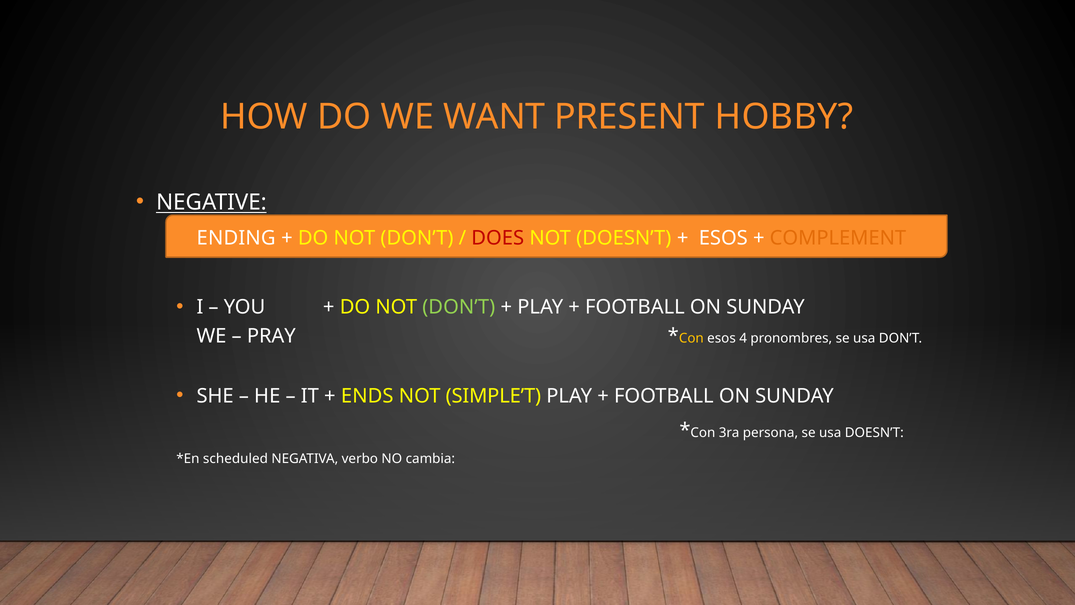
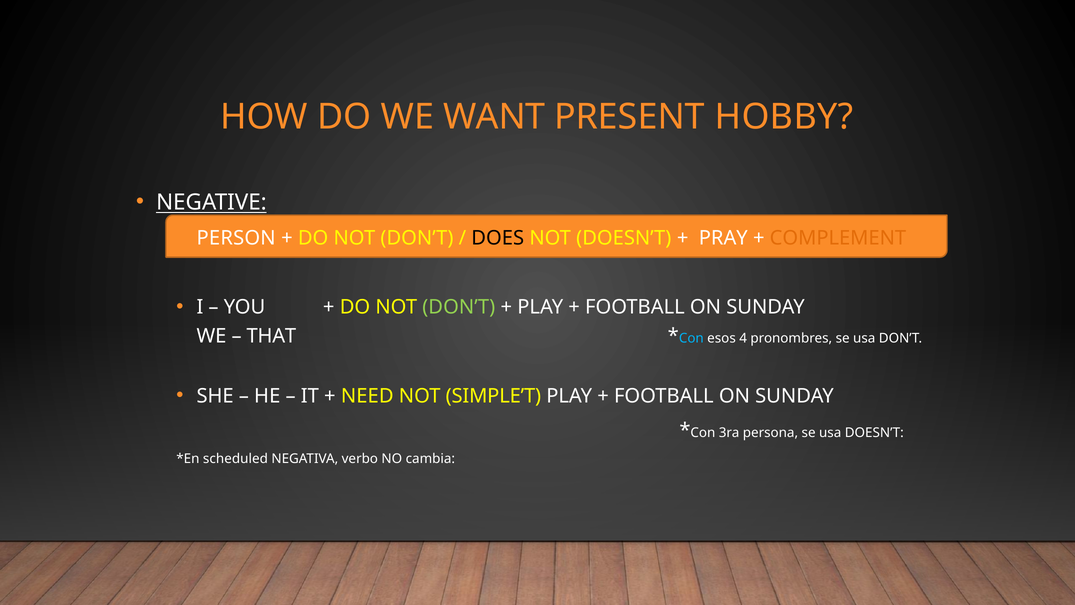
ENDING: ENDING -> PERSON (236, 238)
DOES colour: red -> black (498, 238)
ESOS: ESOS -> PRAY (723, 238)
PRAY: PRAY -> THAT (271, 336)
Con colour: yellow -> light blue (691, 338)
ENDS: ENDS -> NEED (367, 396)
